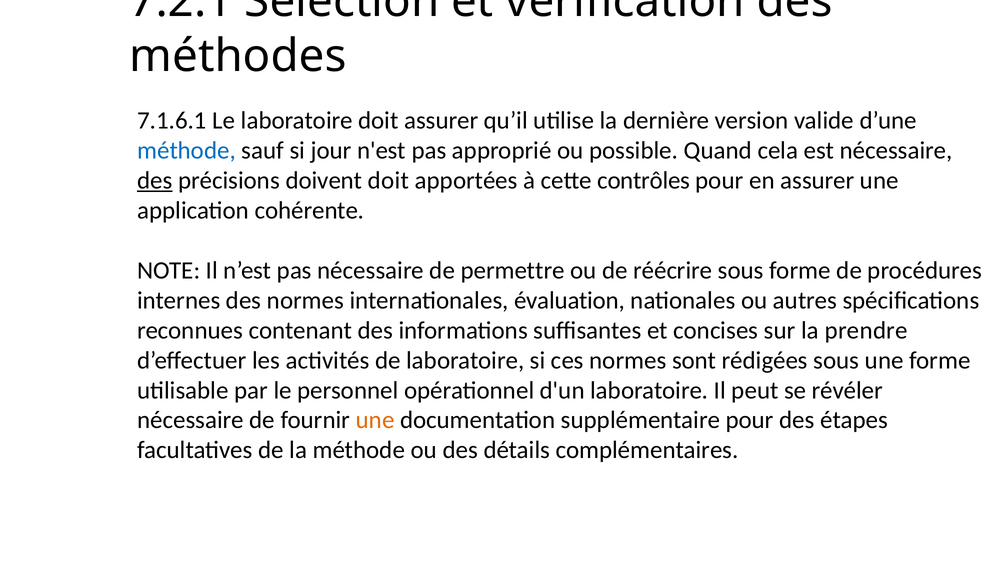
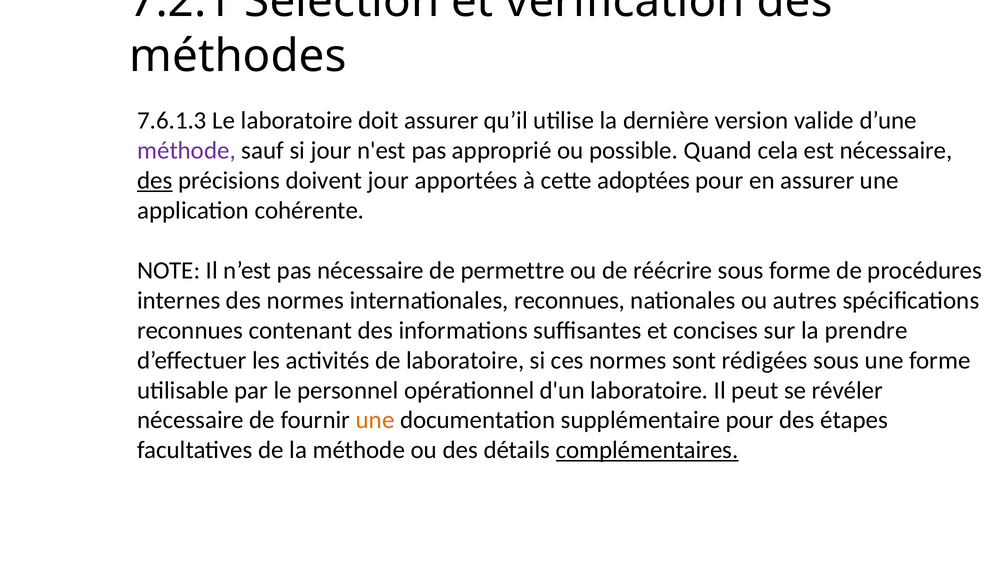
7.1.6.1: 7.1.6.1 -> 7.6.1.3 (172, 120)
méthode colour: blue -> purple (187, 150)
doivent doit: doit -> jour (388, 180)
contrôles: contrôles -> adoptées (644, 180)
internationales évaluation: évaluation -> reconnues (570, 300)
complémentaires underline: none -> present (647, 450)
